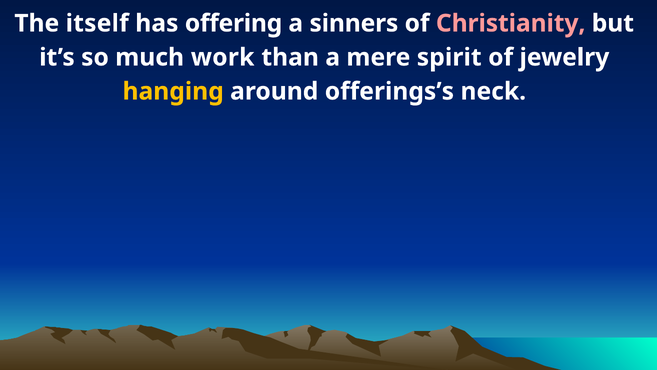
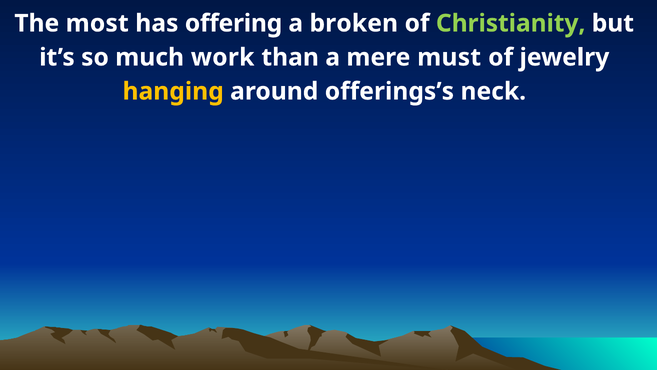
itself: itself -> most (97, 23)
sinners: sinners -> broken (354, 23)
Christianity colour: pink -> light green (511, 23)
spirit: spirit -> must (449, 57)
